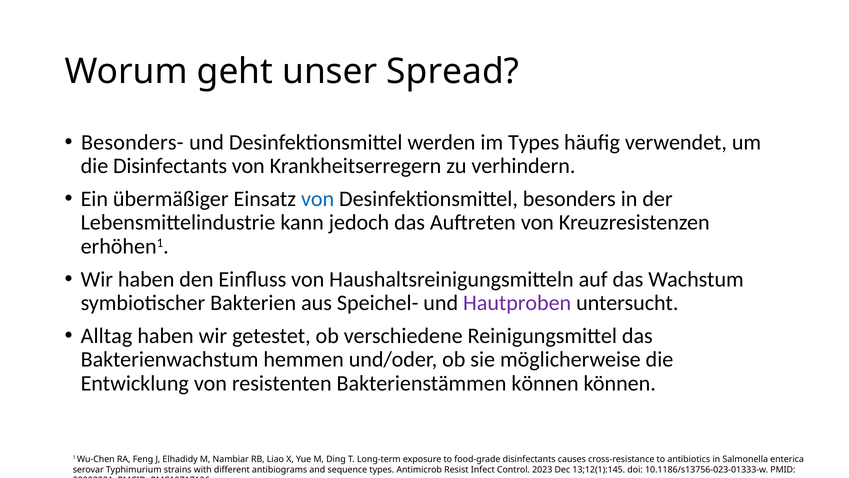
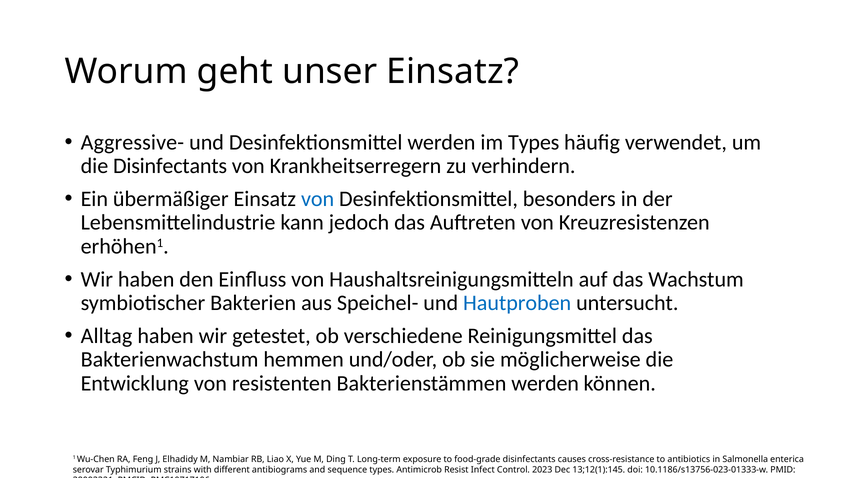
unser Spread: Spread -> Einsatz (453, 71)
Besonders-: Besonders- -> Aggressive- (132, 142)
Hautproben colour: purple -> blue (517, 303)
Bakterienstämmen können: können -> werden (545, 383)
